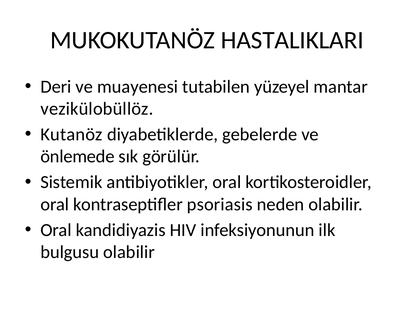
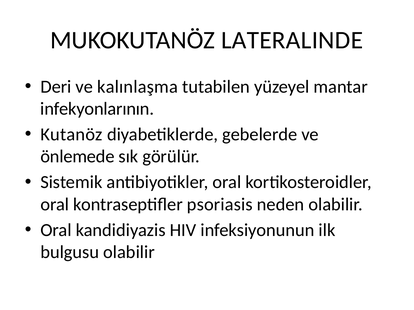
HASTALIKLARI: HASTALIKLARI -> LATERALINDE (292, 40)
muayenesi: muayenesi -> kalınlaşma (138, 87)
vezikülobüllöz: vezikülobüllöz -> infekyonlarının (97, 109)
